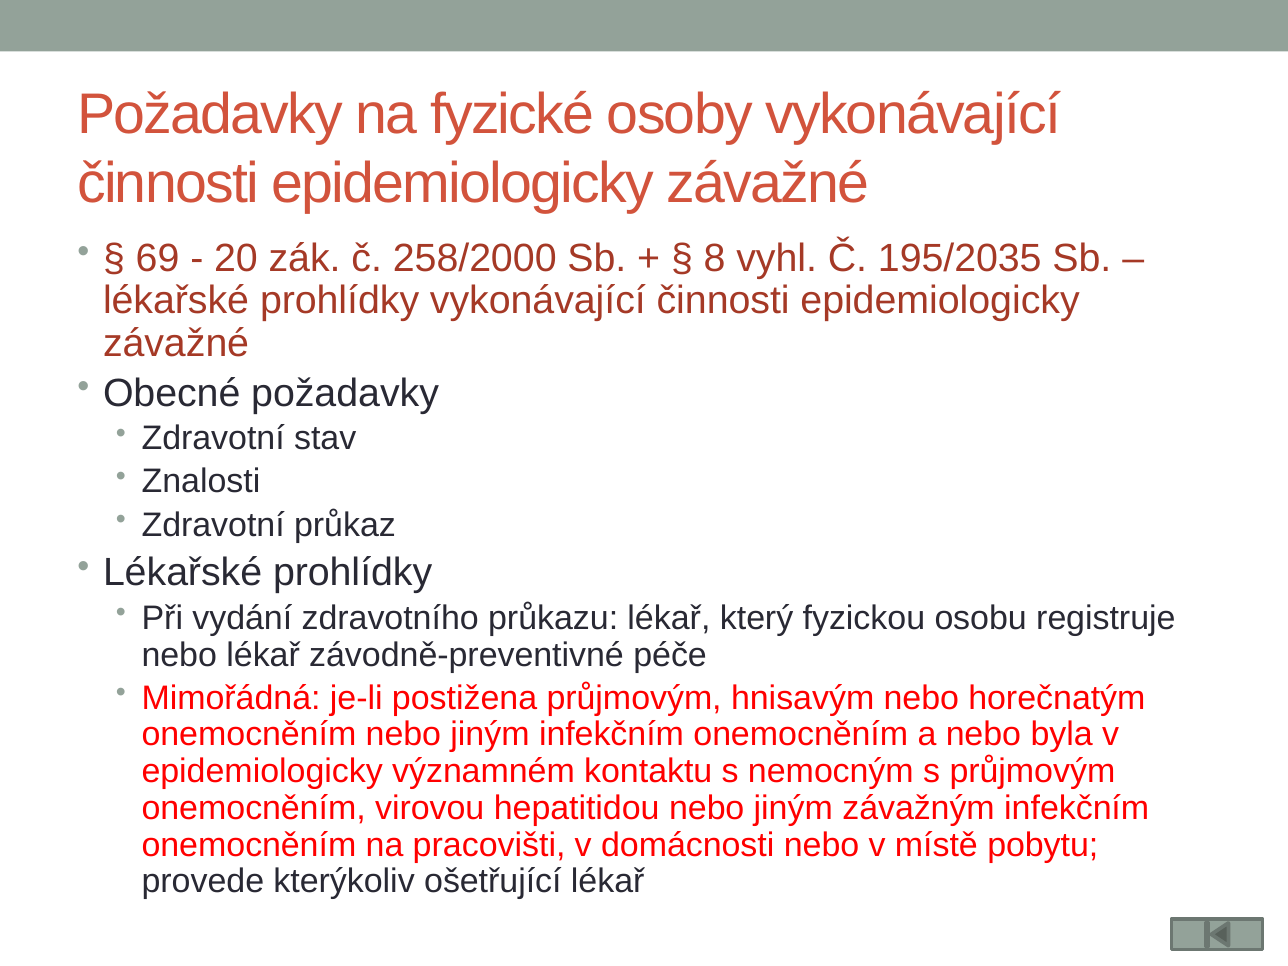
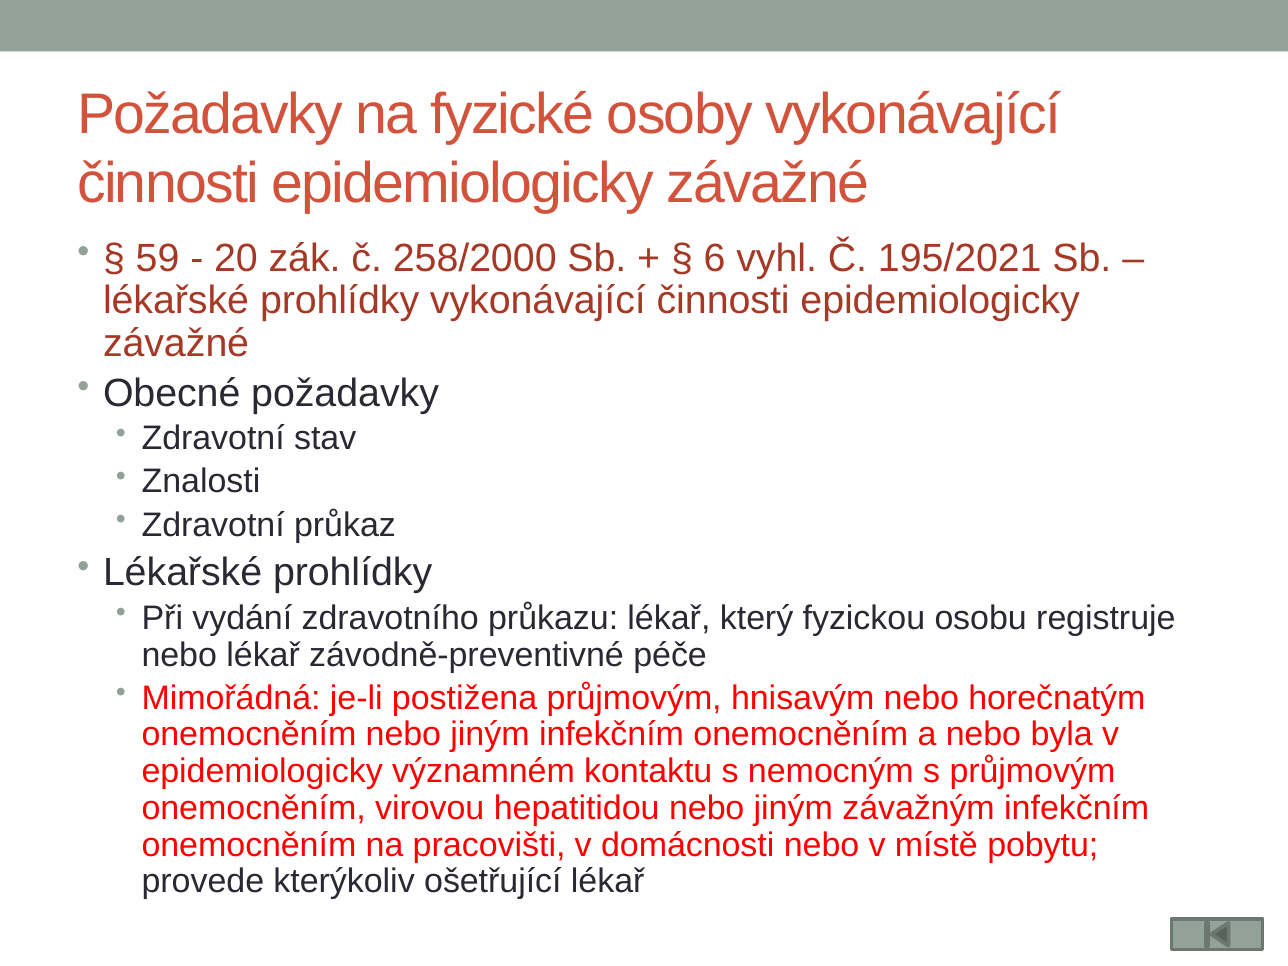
69: 69 -> 59 (158, 258)
8: 8 -> 6 (715, 258)
195/2035: 195/2035 -> 195/2021 (960, 258)
